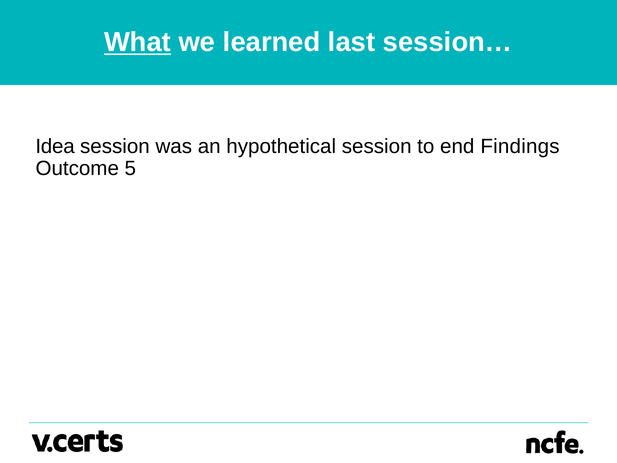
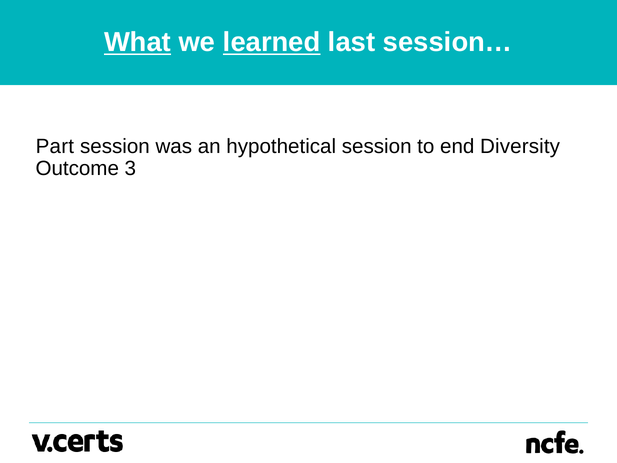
learned underline: none -> present (272, 42)
Idea: Idea -> Part (55, 146)
Findings: Findings -> Diversity (520, 146)
5: 5 -> 3 (130, 169)
